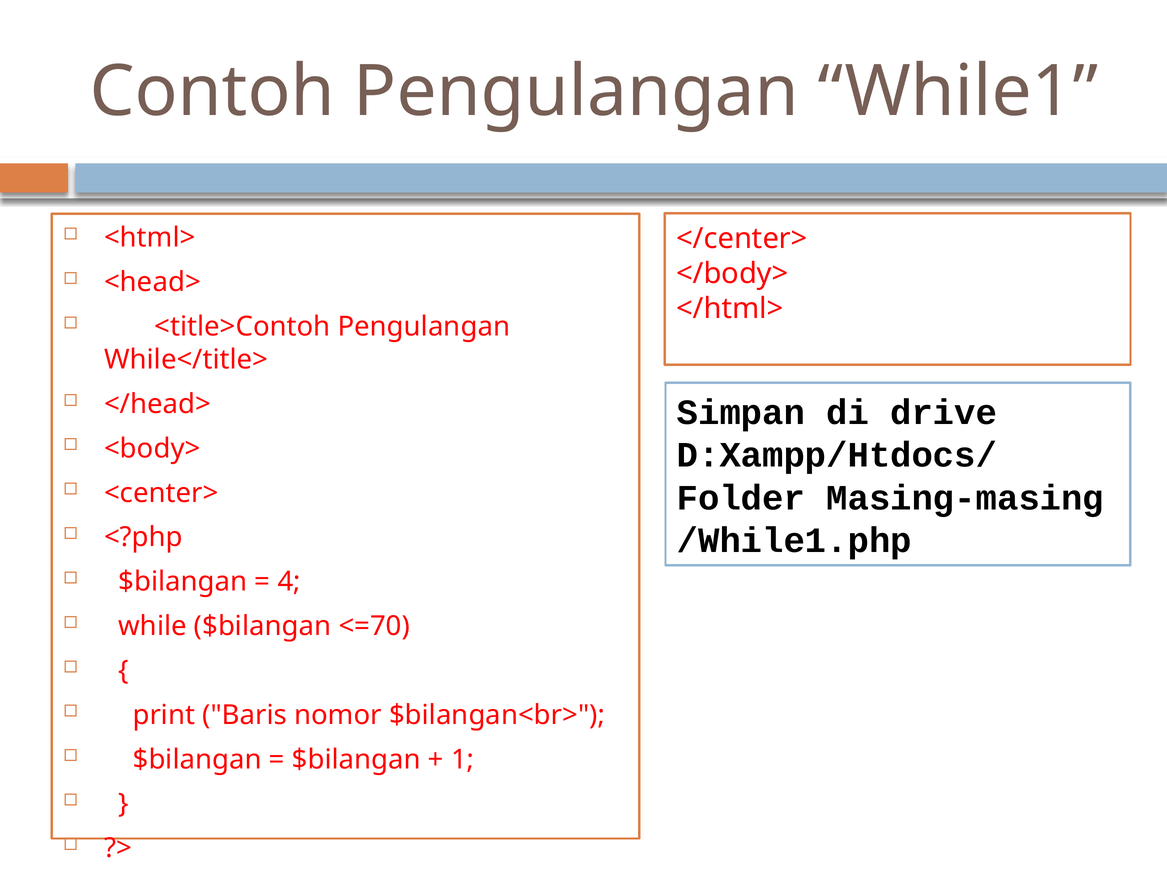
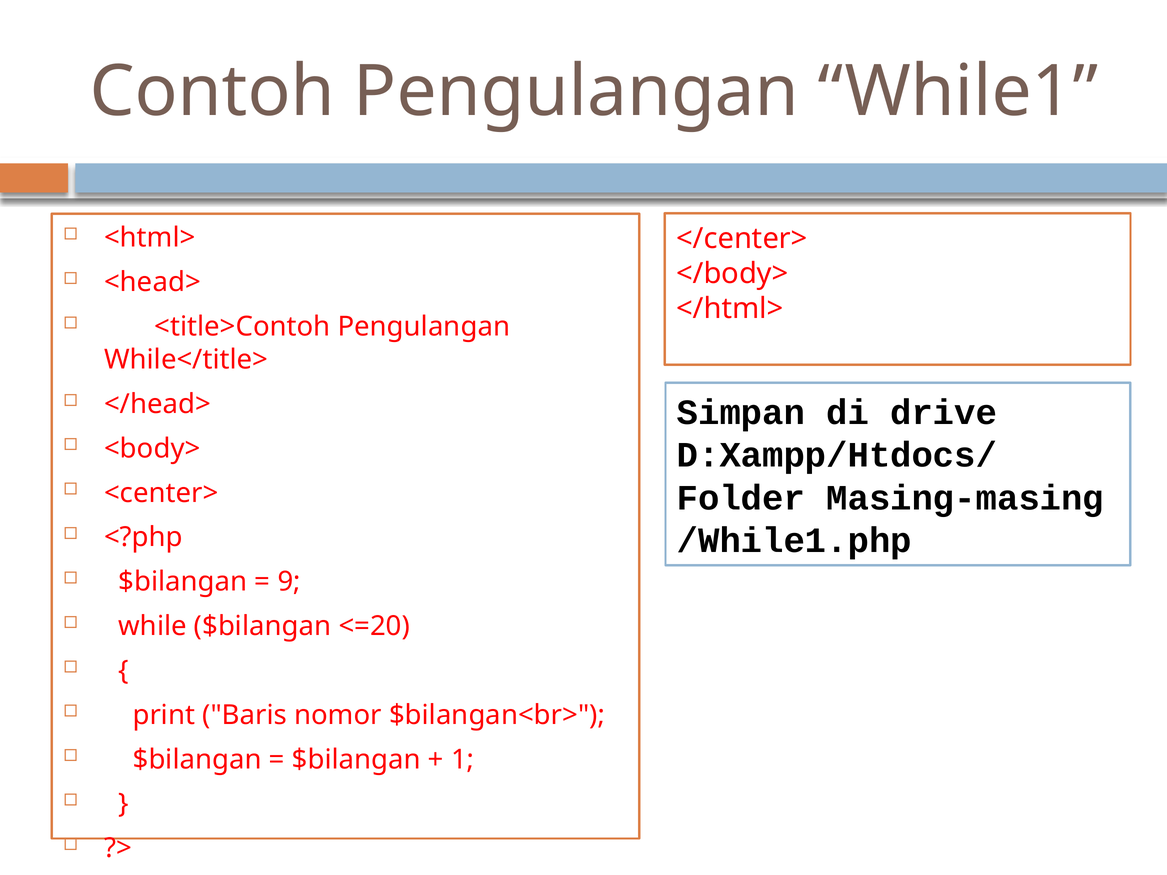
4: 4 -> 9 (289, 582)
<=70: <=70 -> <=20 (374, 626)
